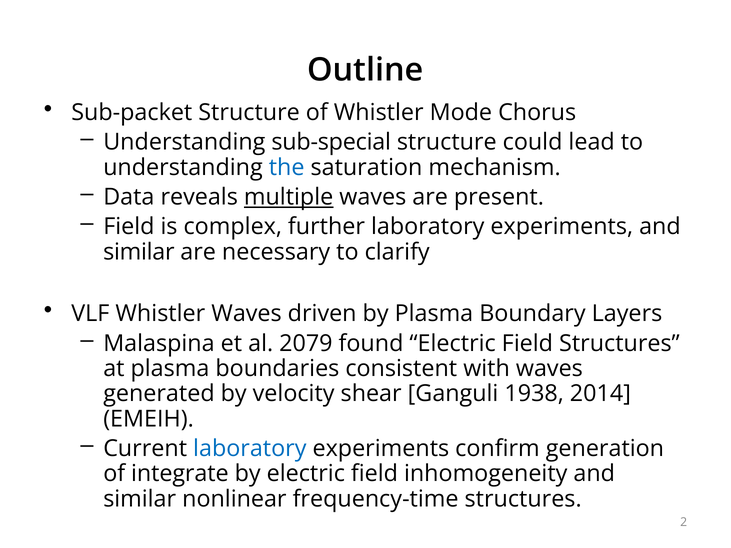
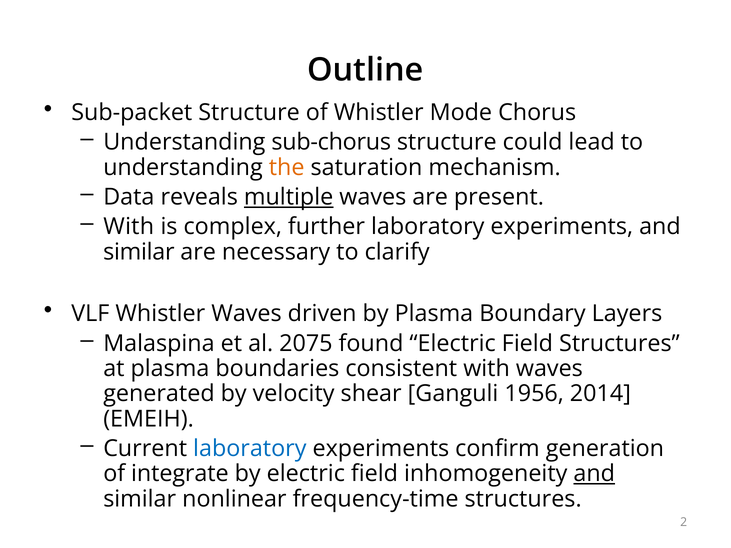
sub-special: sub-special -> sub-chorus (331, 142)
the colour: blue -> orange (287, 168)
Field: Field -> With (129, 227)
2079: 2079 -> 2075 (306, 343)
1938: 1938 -> 1956 (534, 394)
and underline: none -> present (594, 474)
